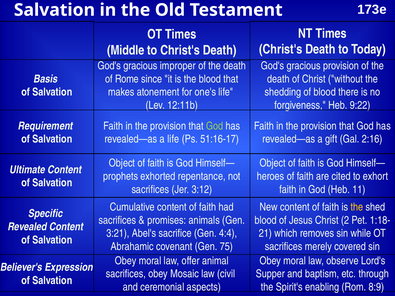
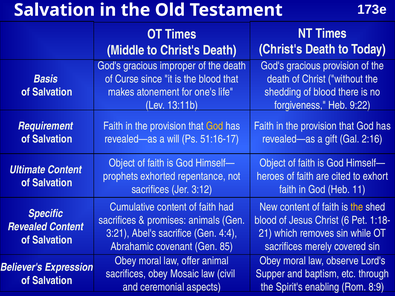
Rome: Rome -> Curse (127, 79)
12:11b: 12:11b -> 13:11b (183, 105)
God colour: light green -> yellow (215, 126)
a life: life -> will (173, 139)
2: 2 -> 6 (345, 220)
75: 75 -> 85 (226, 247)
